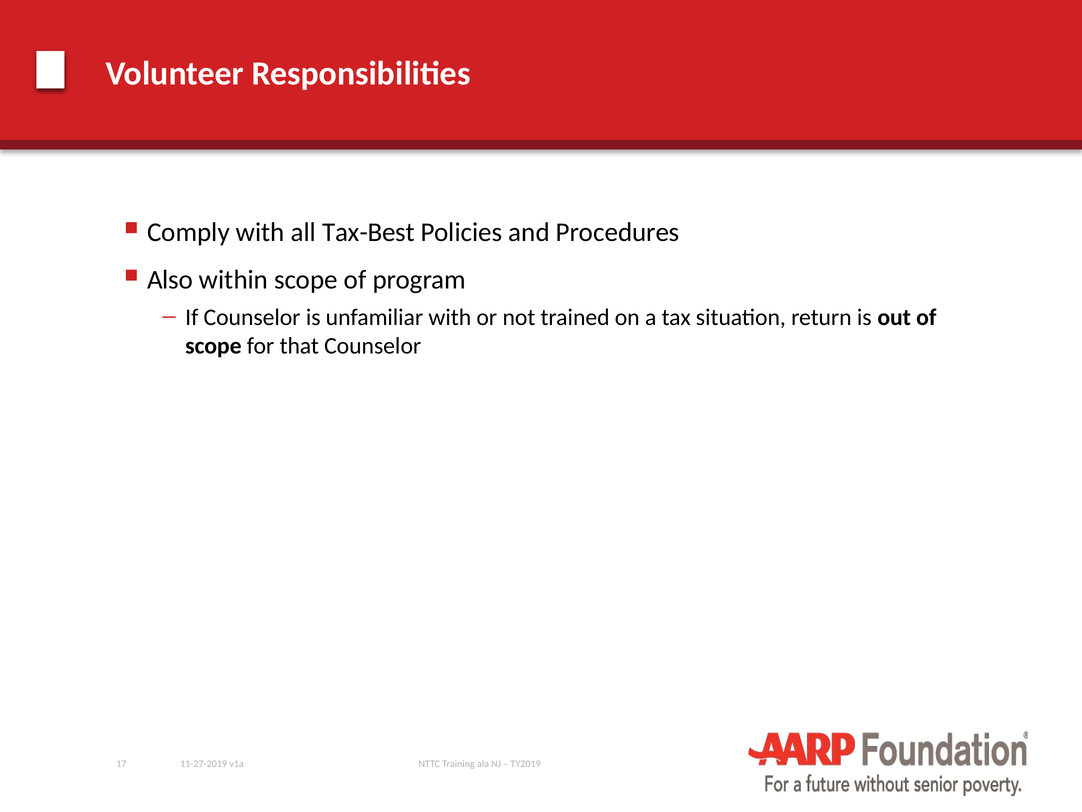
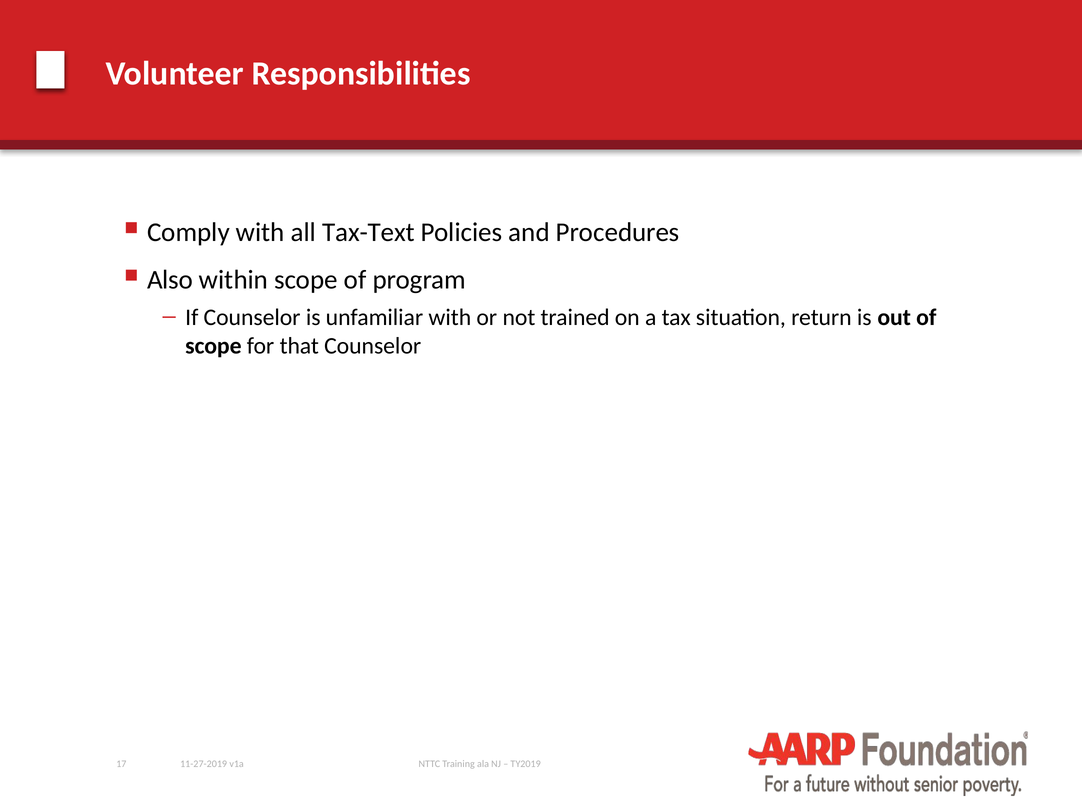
Tax-Best: Tax-Best -> Tax-Text (368, 232)
